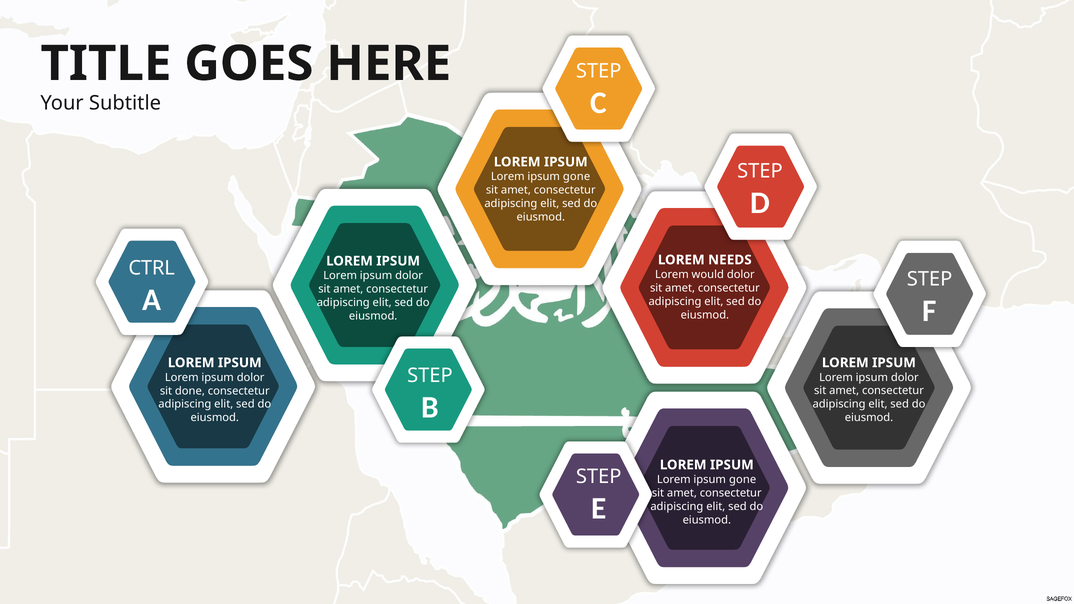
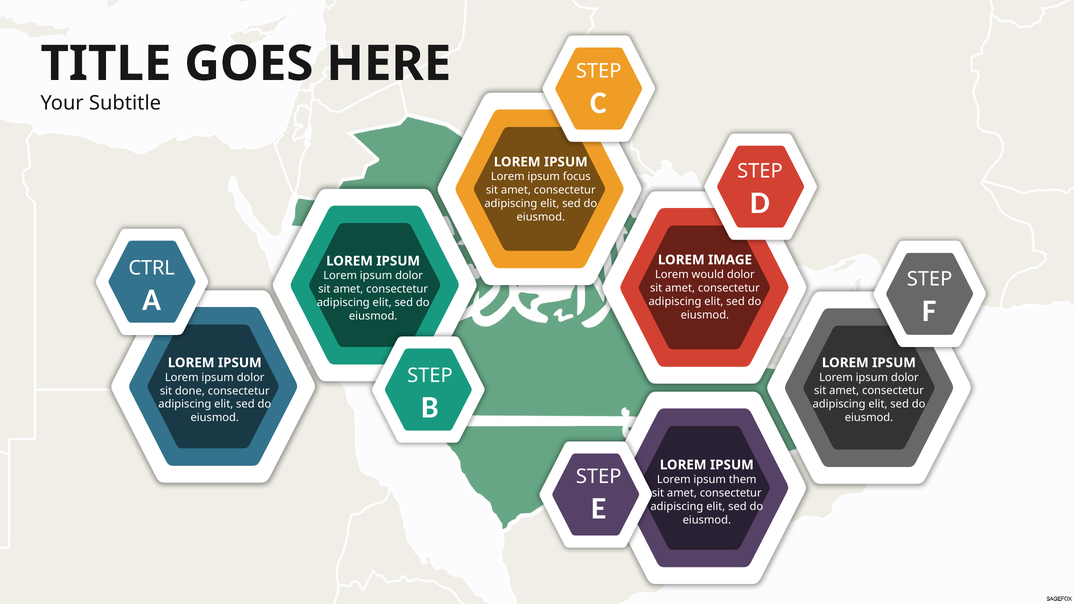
gone: gone -> focus (577, 177)
NEEDS: NEEDS -> IMAGE (730, 260)
gone: gone -> them (743, 480)
